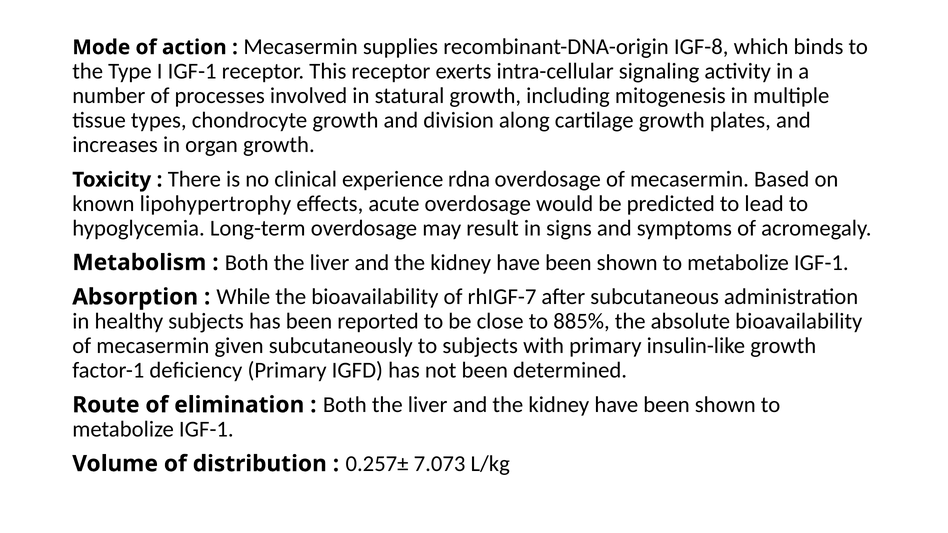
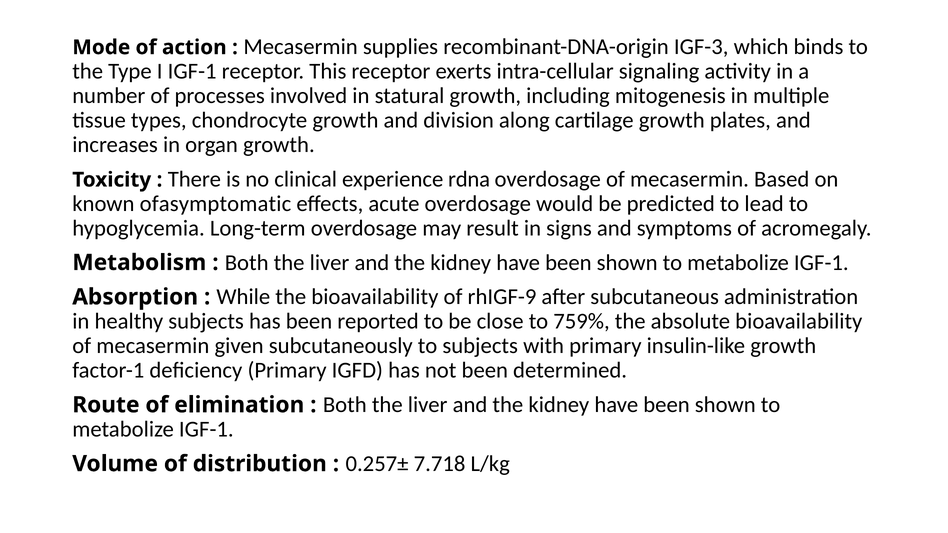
IGF-8: IGF-8 -> IGF-3 (701, 47)
lipohypertrophy: lipohypertrophy -> ofasymptomatic (215, 204)
rhIGF-7: rhIGF-7 -> rhIGF-9 (502, 297)
885%: 885% -> 759% (581, 322)
7.073: 7.073 -> 7.718 (440, 464)
